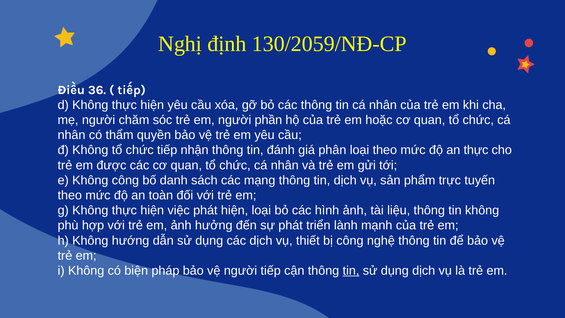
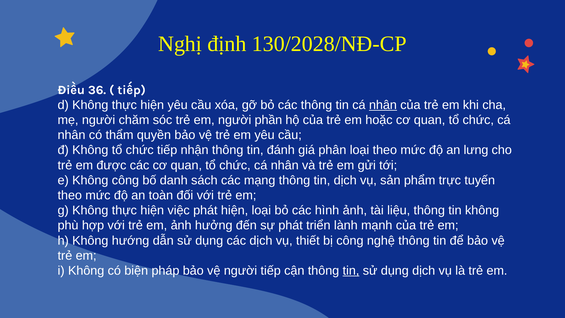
130/2059/NĐ-CP: 130/2059/NĐ-CP -> 130/2028/NĐ-CP (329, 44)
nhân underline: none -> present (383, 105)
an thực: thực -> lưng (476, 150)
